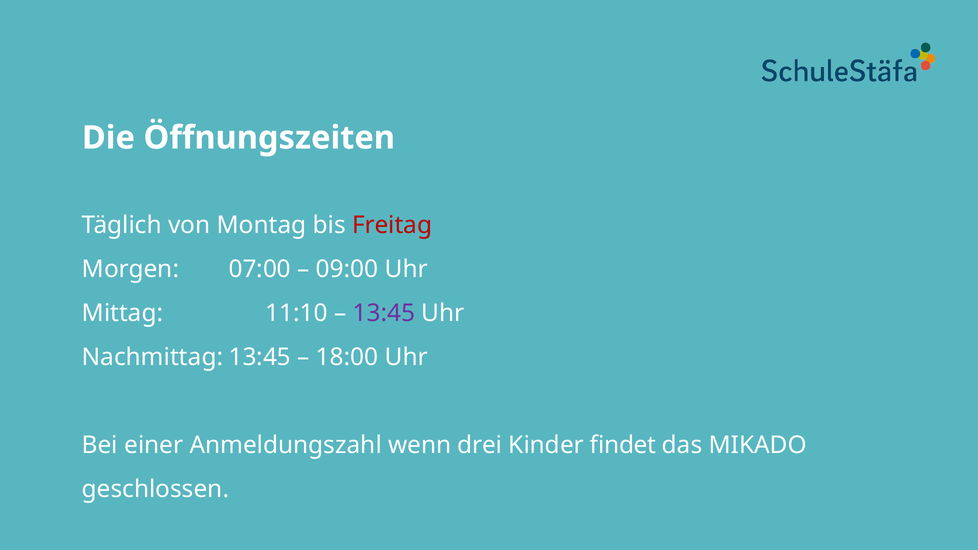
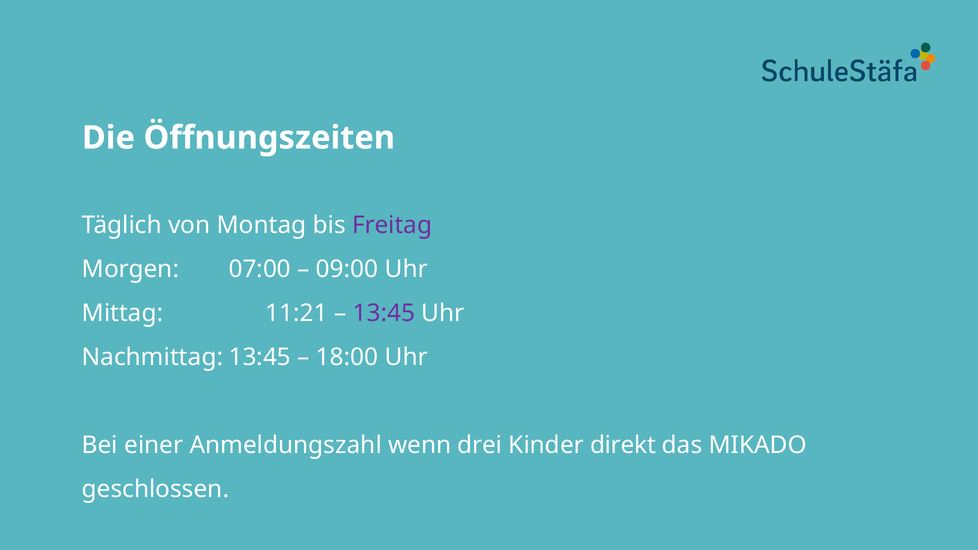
Freitag colour: red -> purple (392, 225)
11:10: 11:10 -> 11:21 (296, 313)
findet: findet -> direkt (623, 445)
